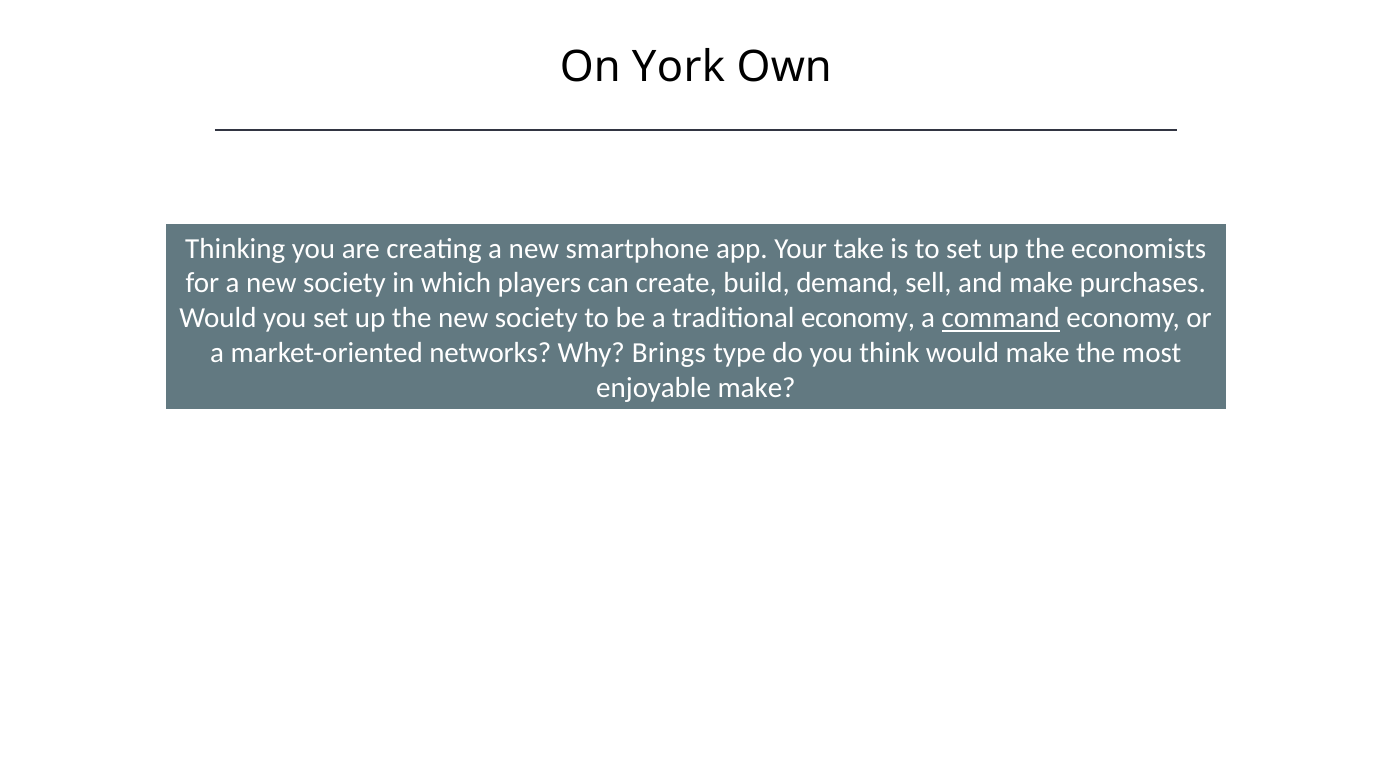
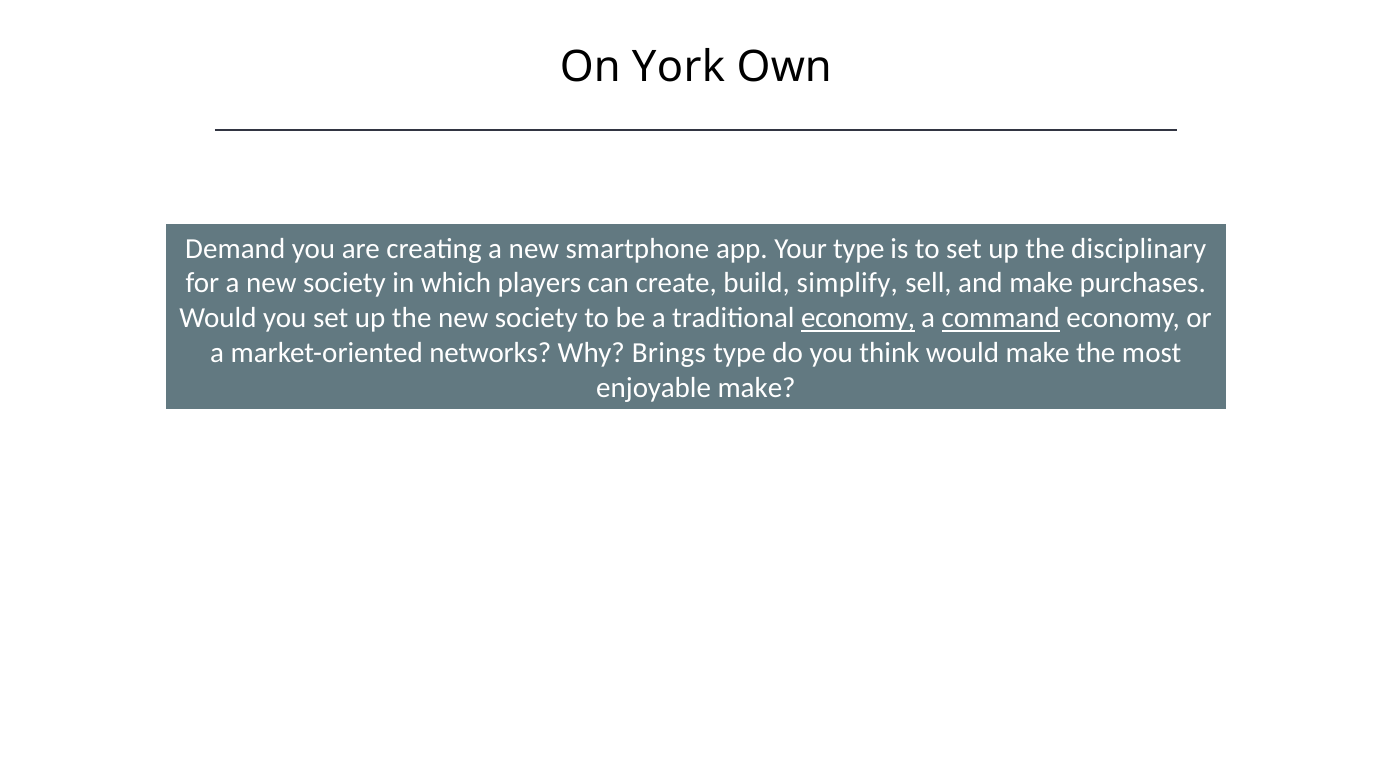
Thinking: Thinking -> Demand (235, 249)
Your take: take -> type (859, 249)
economists: economists -> disciplinary (1139, 249)
demand: demand -> simplify (847, 283)
economy underline: none -> present (858, 318)
